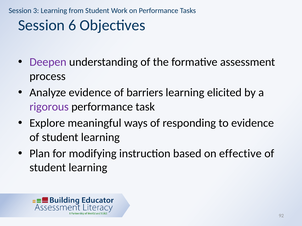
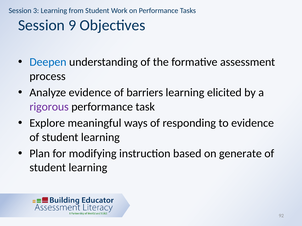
6: 6 -> 9 (72, 25)
Deepen colour: purple -> blue (48, 62)
effective: effective -> generate (240, 154)
